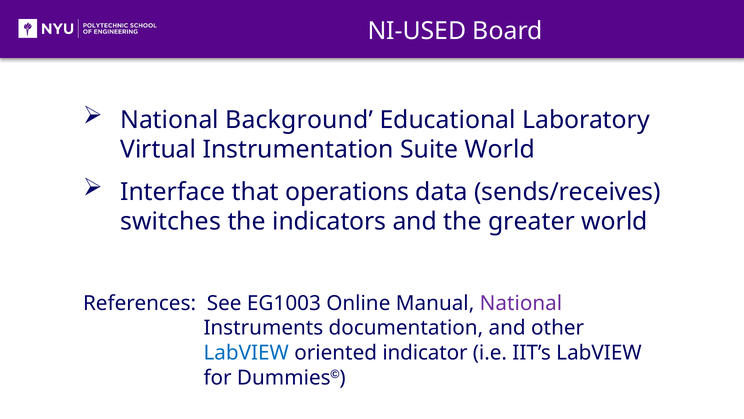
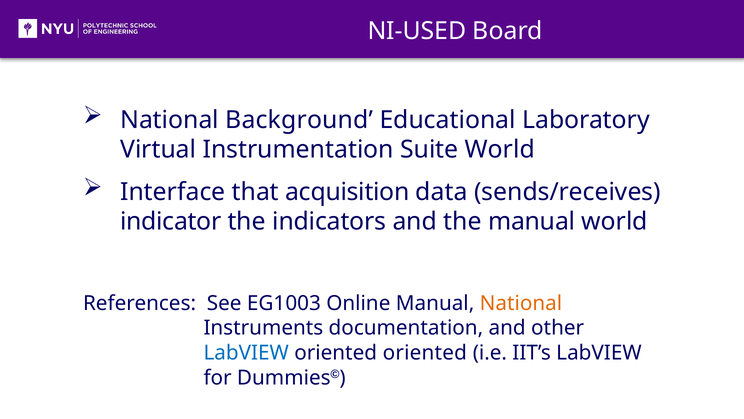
operations: operations -> acquisition (347, 192)
switches: switches -> indicator (171, 221)
the greater: greater -> manual (532, 221)
National colour: purple -> orange (521, 303)
oriented indicator: indicator -> oriented (425, 353)
